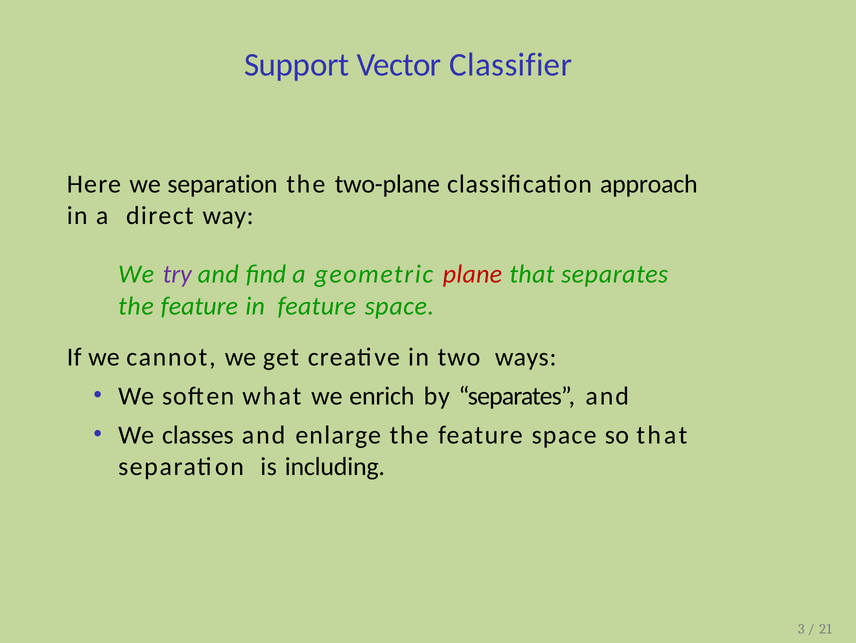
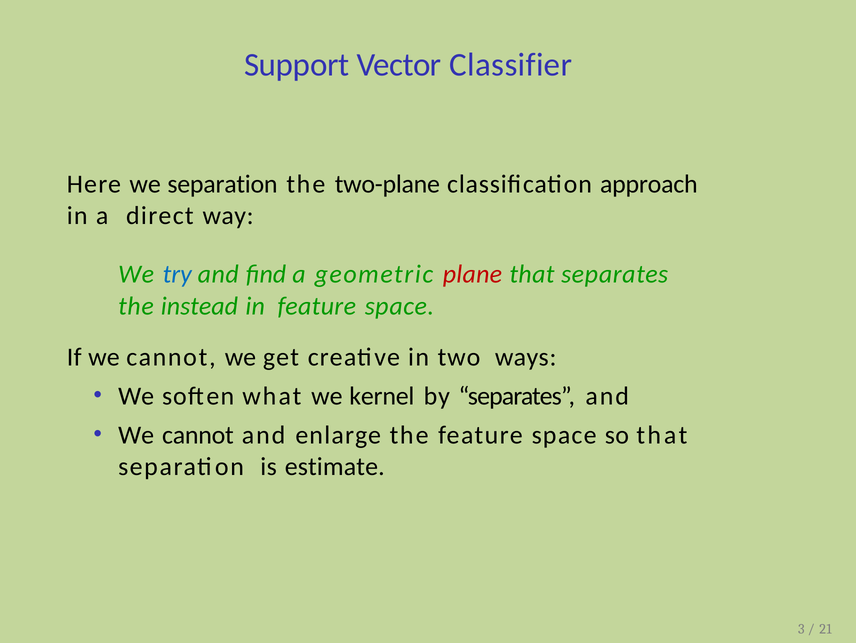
try colour: purple -> blue (177, 274)
feature: feature -> instead (199, 306)
enrich: enrich -> kernel (382, 396)
classes: classes -> cannot (198, 435)
including: including -> estimate (335, 467)
